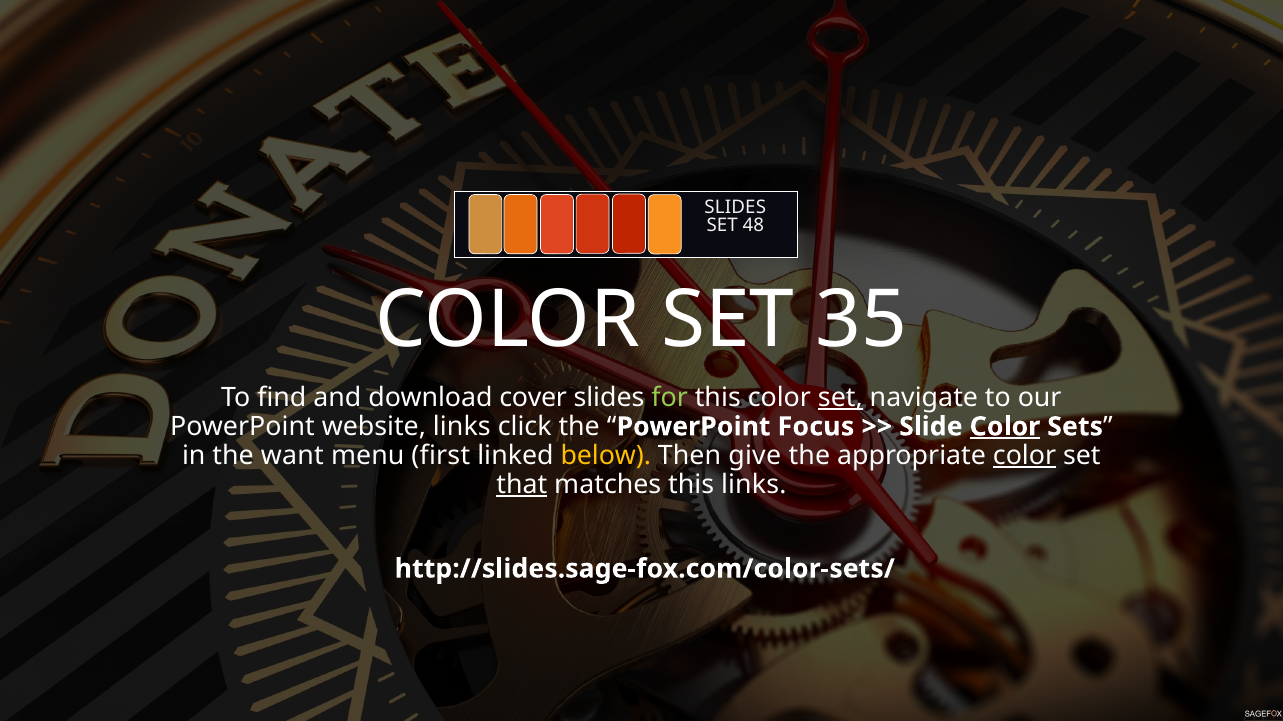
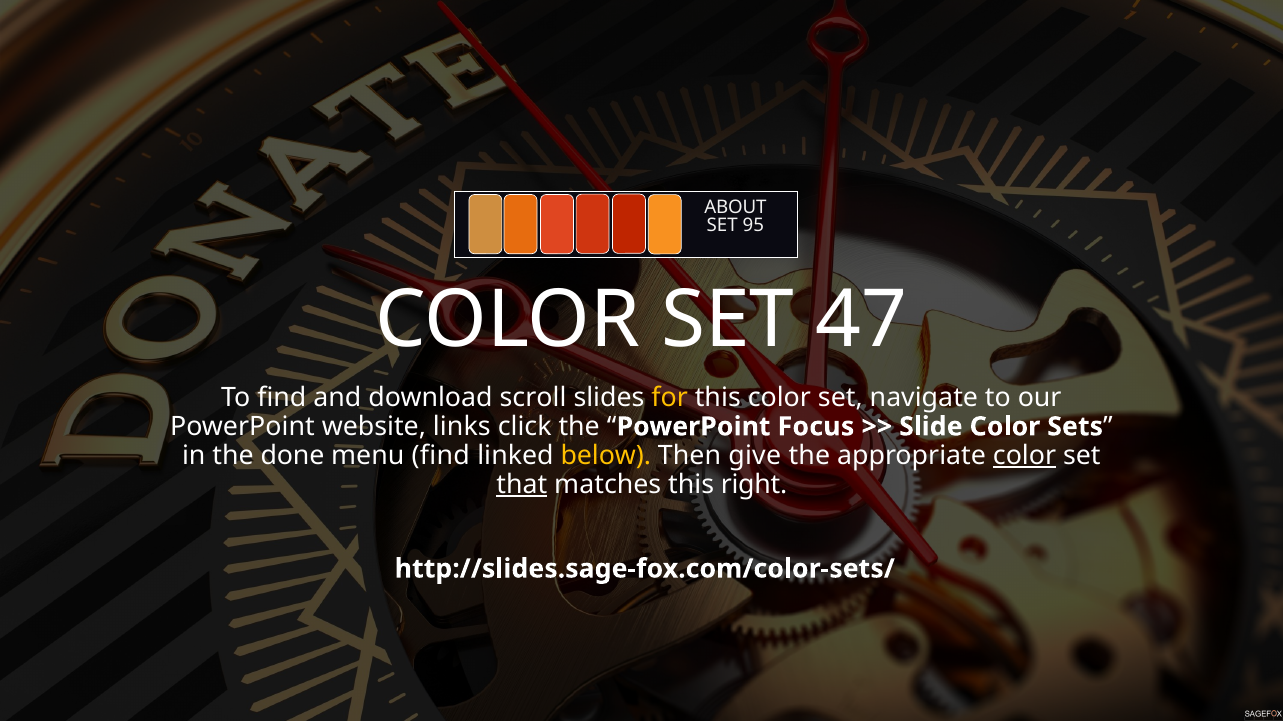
SLIDES: SLIDES -> ABOUT (735, 207)
48: 48 -> 95 (753, 226)
35: 35 -> 47 (861, 321)
cover: cover -> scroll (533, 398)
for colour: light green -> yellow (670, 398)
set underline: present -> none (840, 398)
Color underline: present -> none (1005, 427)
want: want -> done (293, 456)
menu first: first -> find (441, 456)
this links: links -> right (754, 485)
